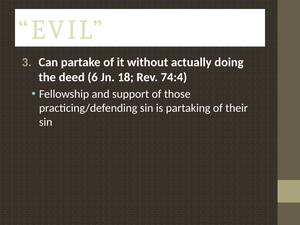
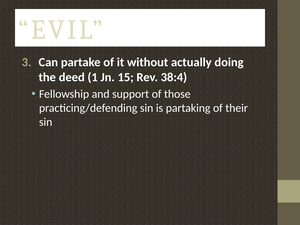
6: 6 -> 1 (93, 77)
18: 18 -> 15 (126, 77)
74:4: 74:4 -> 38:4 (174, 77)
